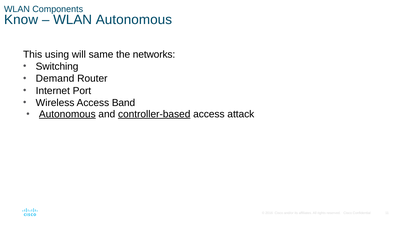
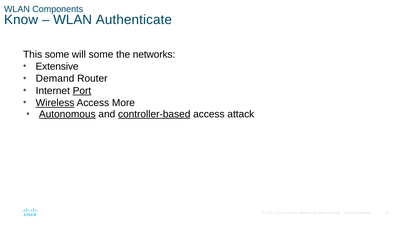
WLAN Autonomous: Autonomous -> Authenticate (134, 20)
This using: using -> some (57, 55)
will same: same -> some (101, 55)
Switching: Switching -> Extensive (57, 67)
Port underline: none -> present (82, 91)
Wireless underline: none -> present (55, 103)
Band: Band -> More (123, 103)
